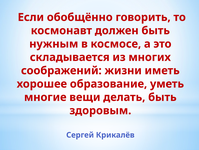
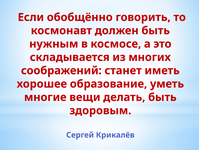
жизни: жизни -> станет (123, 70)
